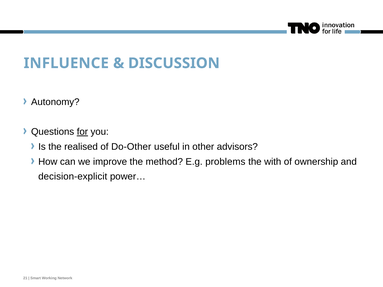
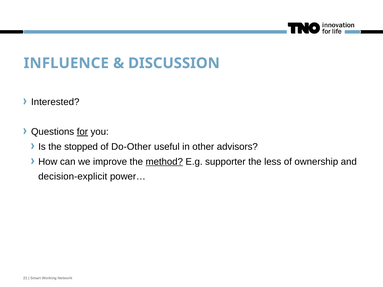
Autonomy: Autonomy -> Interested (55, 102)
realised: realised -> stopped (81, 147)
method underline: none -> present (164, 162)
problems: problems -> supporter (225, 162)
with: with -> less (273, 162)
